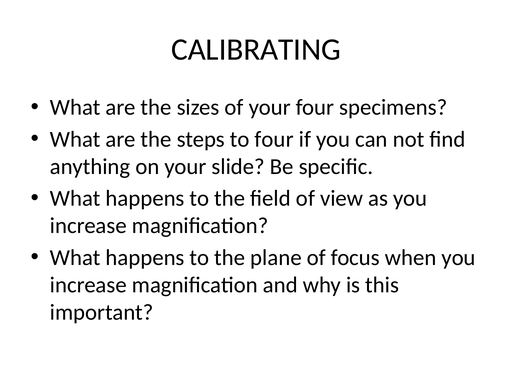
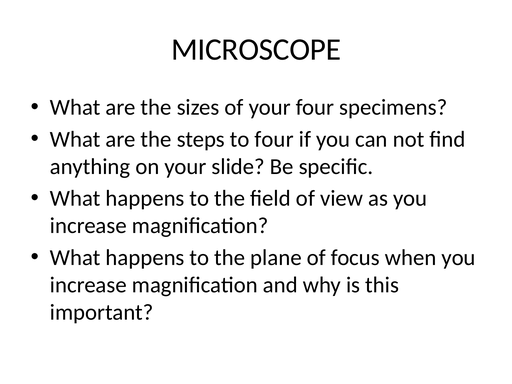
CALIBRATING: CALIBRATING -> MICROSCOPE (256, 50)
